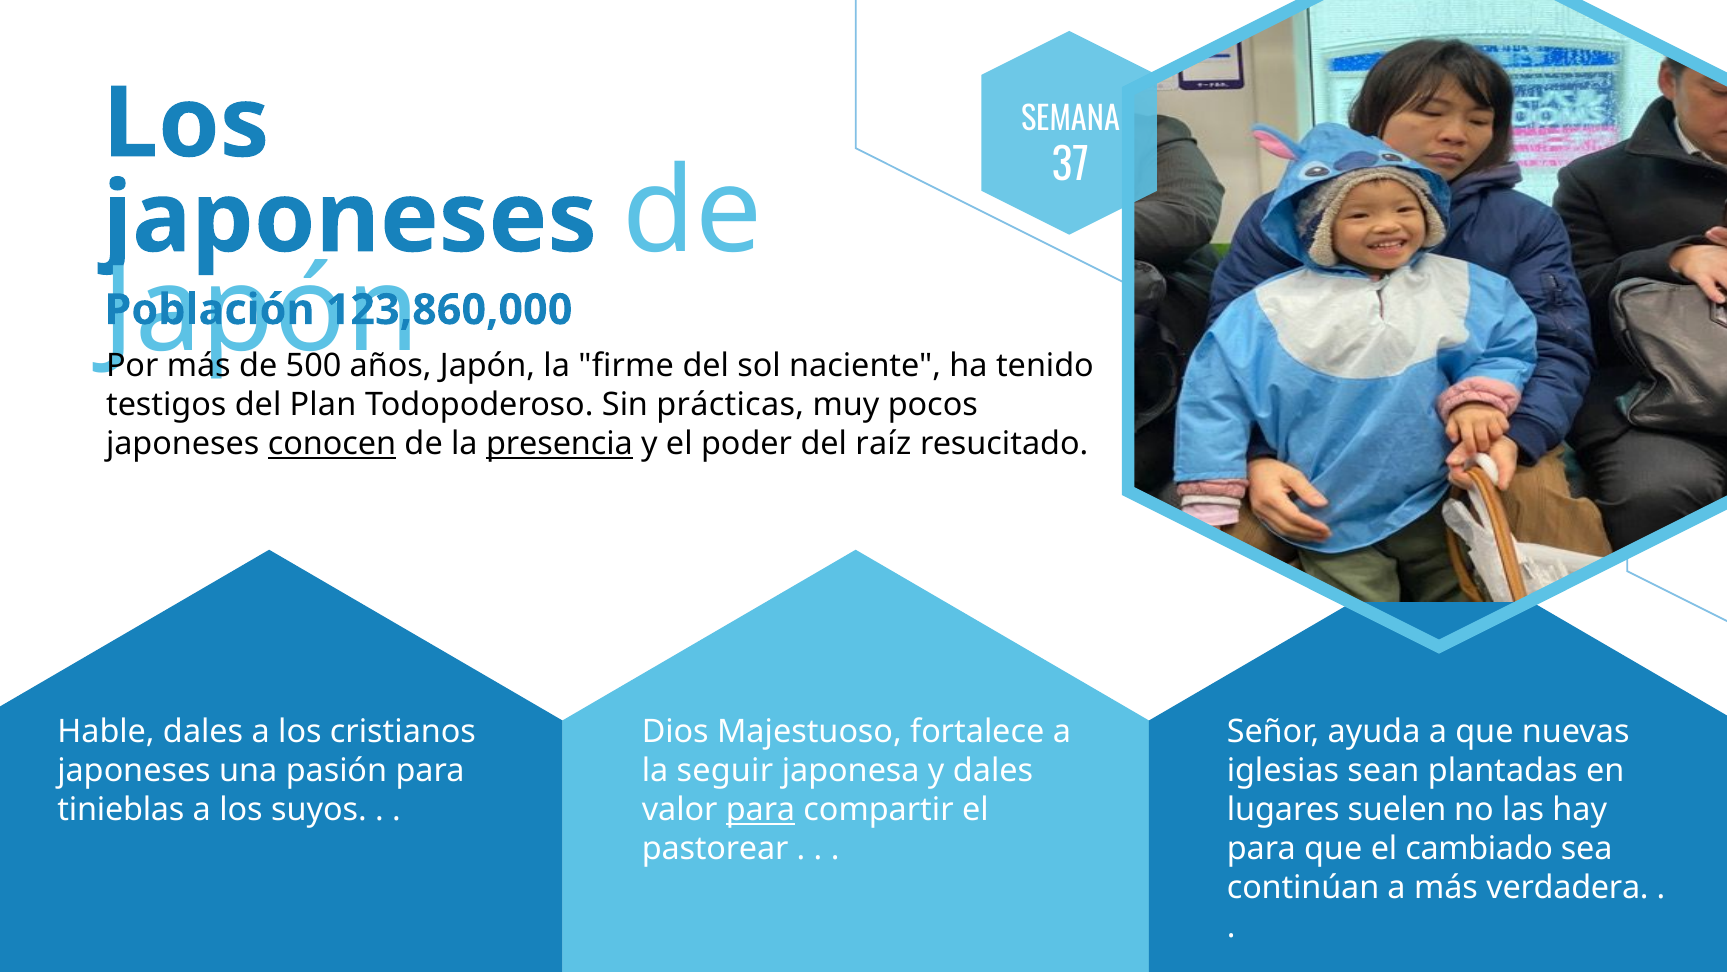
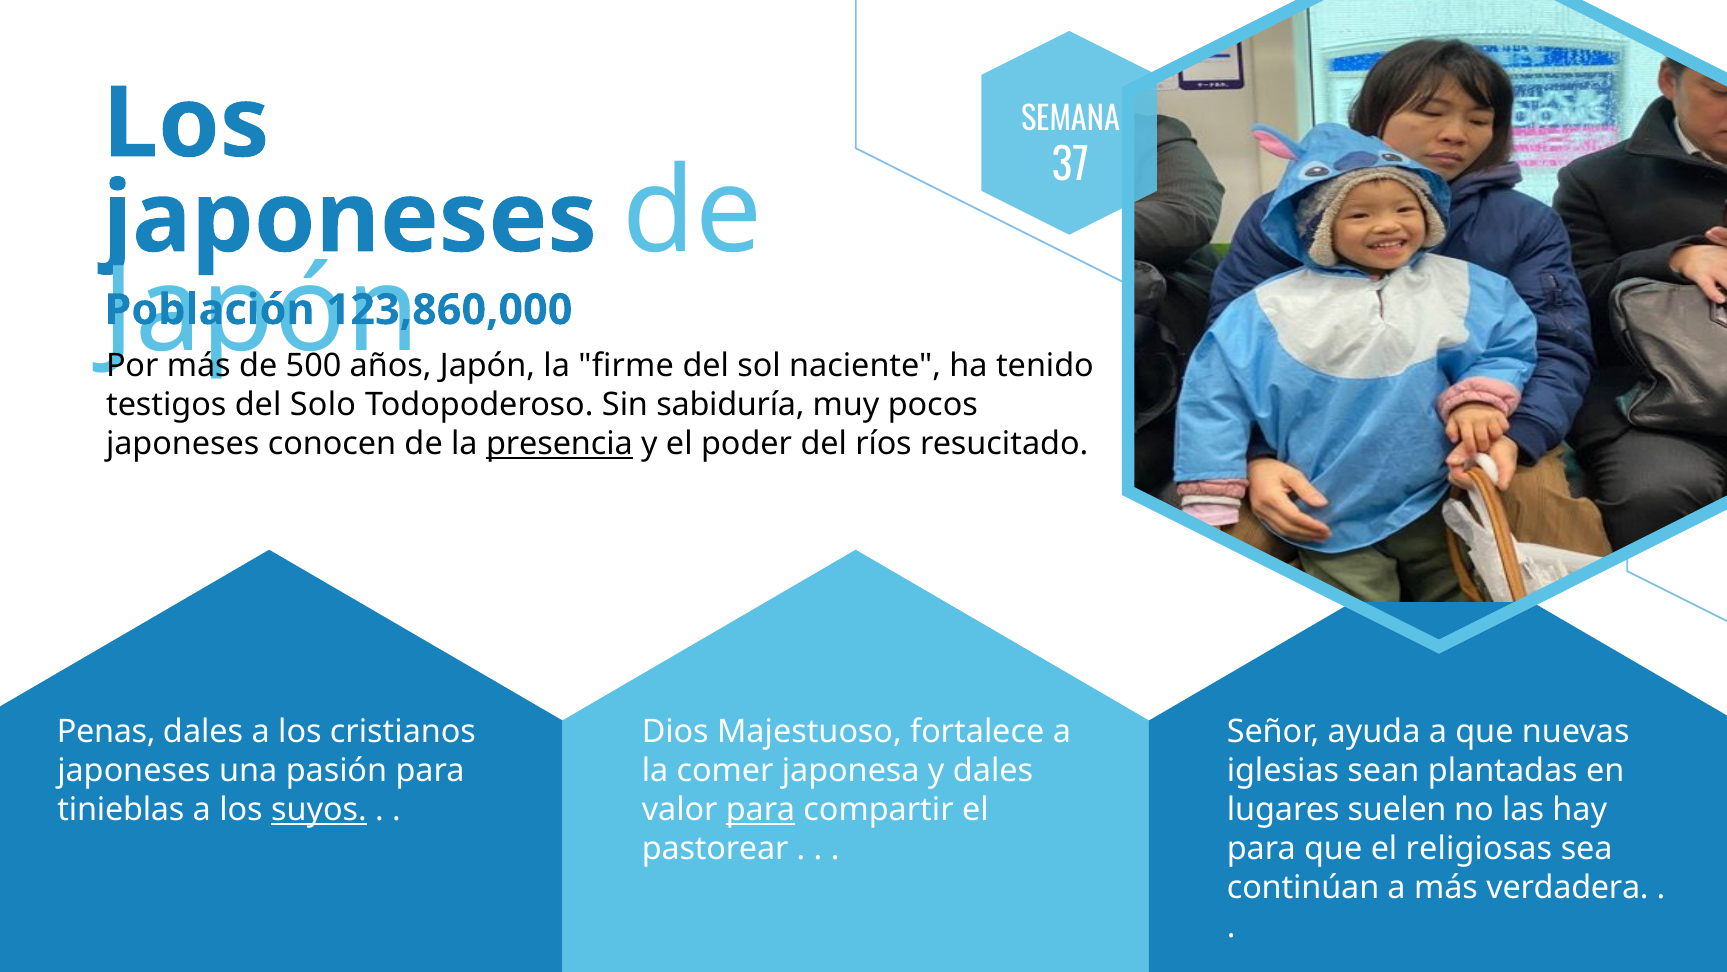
Plan: Plan -> Solo (323, 405)
prácticas: prácticas -> sabiduría (730, 405)
conocen underline: present -> none (332, 444)
raíz: raíz -> ríos (884, 444)
Hable: Hable -> Penas (106, 732)
seguir: seguir -> comer (725, 770)
suyos underline: none -> present (319, 809)
cambiado: cambiado -> religiosas (1479, 848)
